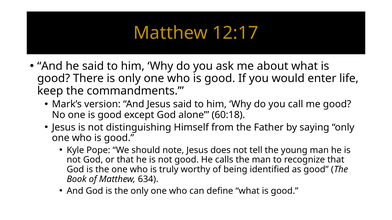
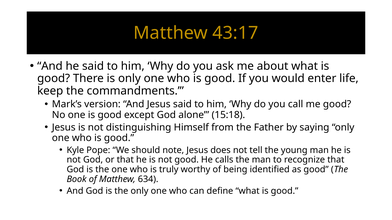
12:17: 12:17 -> 43:17 (235, 33)
60:18: 60:18 -> 15:18 (228, 115)
